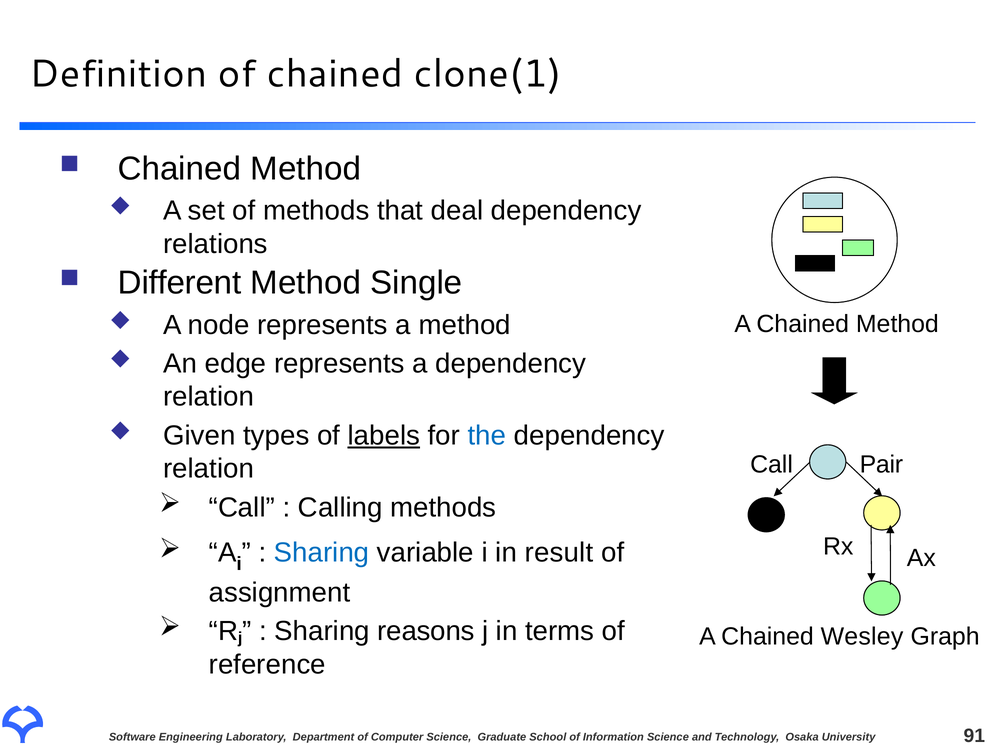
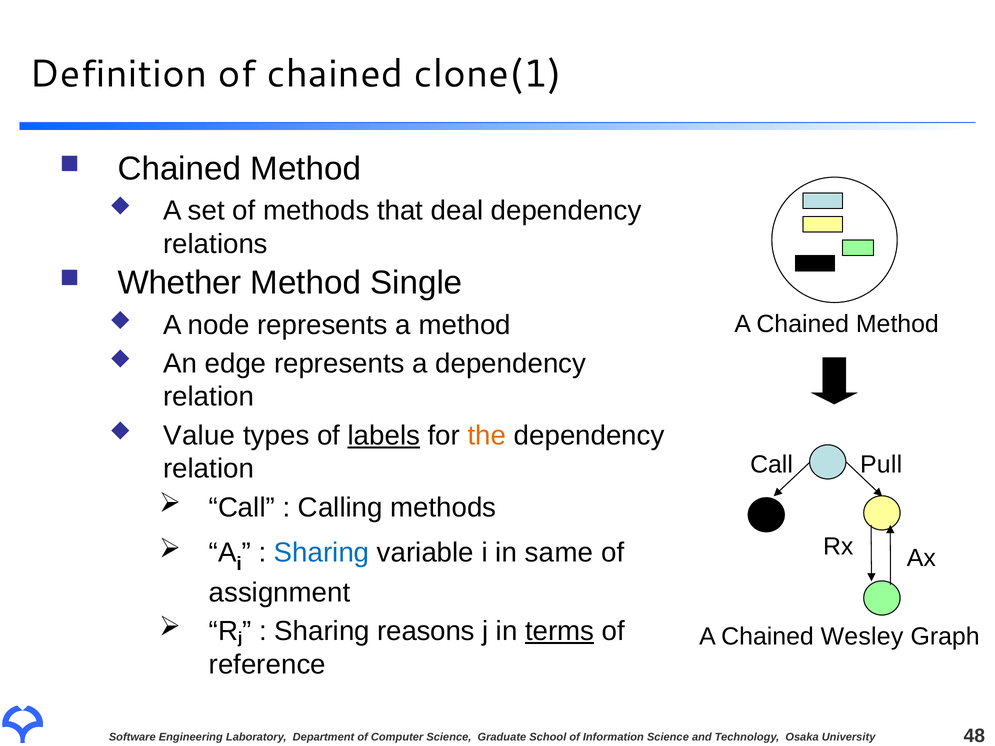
Different: Different -> Whether (180, 283)
Given: Given -> Value (199, 436)
the colour: blue -> orange (487, 436)
Pair: Pair -> Pull (881, 464)
result: result -> same (559, 553)
terms underline: none -> present (560, 631)
91: 91 -> 48 (974, 736)
